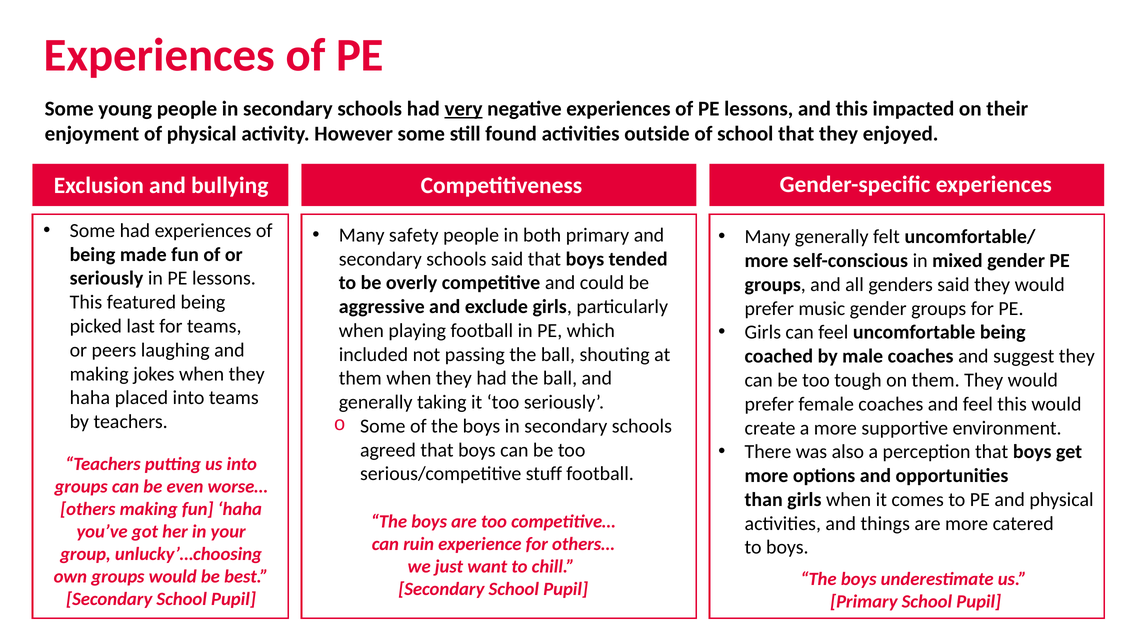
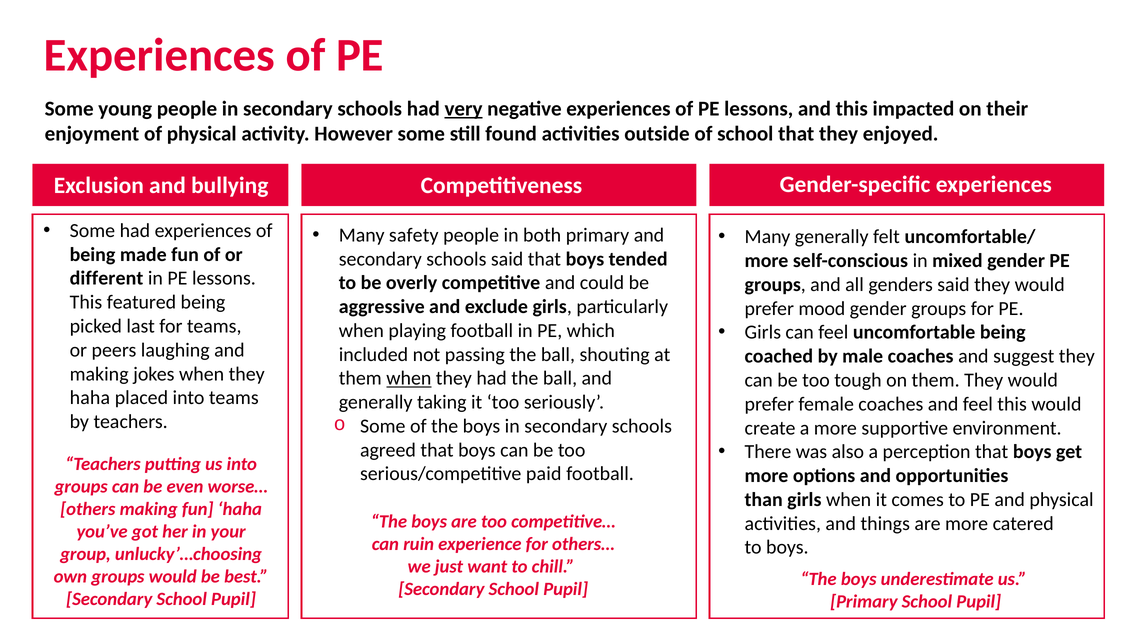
seriously: seriously -> different (107, 279)
music: music -> mood (822, 309)
when underline: none -> present (409, 379)
stuff: stuff -> paid (544, 474)
